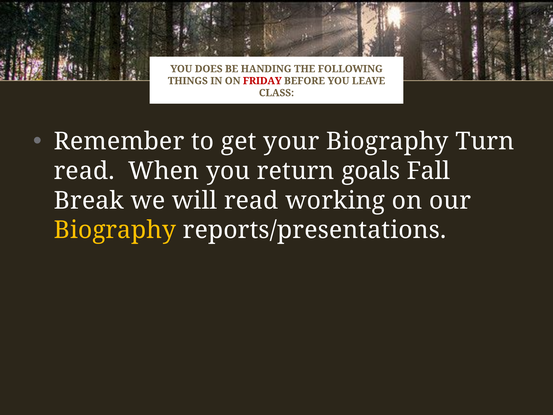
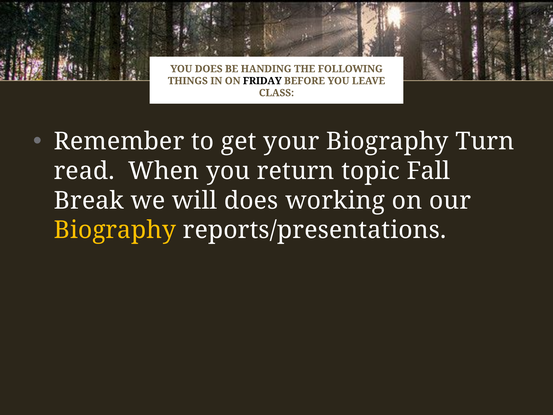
FRIDAY colour: red -> black (262, 81)
goals: goals -> topic (371, 171)
will read: read -> does (251, 201)
